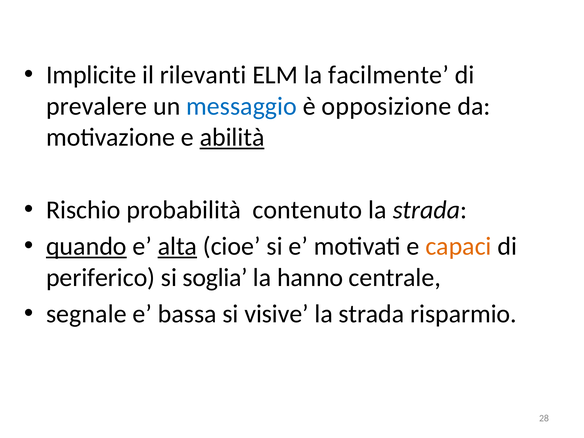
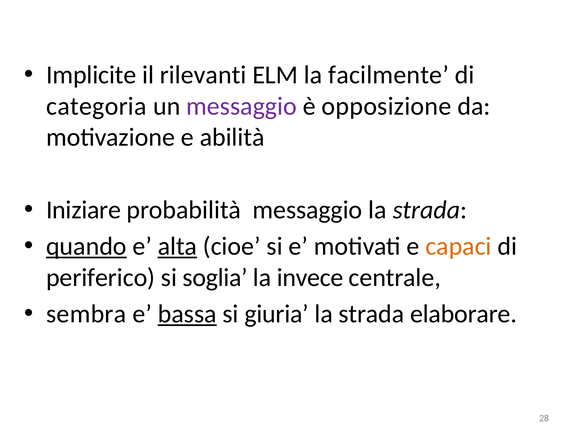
prevalere: prevalere -> categoria (96, 106)
messaggio colour: blue -> purple (242, 106)
abilità underline: present -> none (232, 137)
Rischio: Rischio -> Iniziare (83, 210)
probabilità contenuto: contenuto -> messaggio (307, 210)
hanno: hanno -> invece (310, 278)
segnale: segnale -> sembra (86, 314)
bassa underline: none -> present (187, 314)
visive: visive -> giuria (277, 314)
risparmio: risparmio -> elaborare (464, 314)
